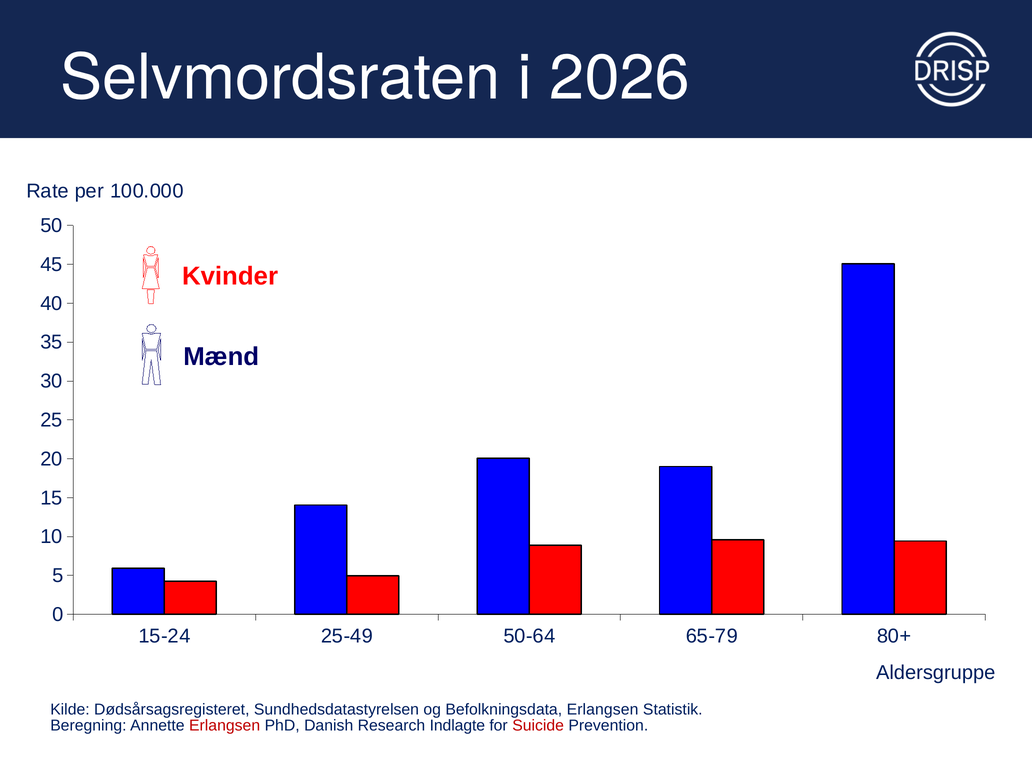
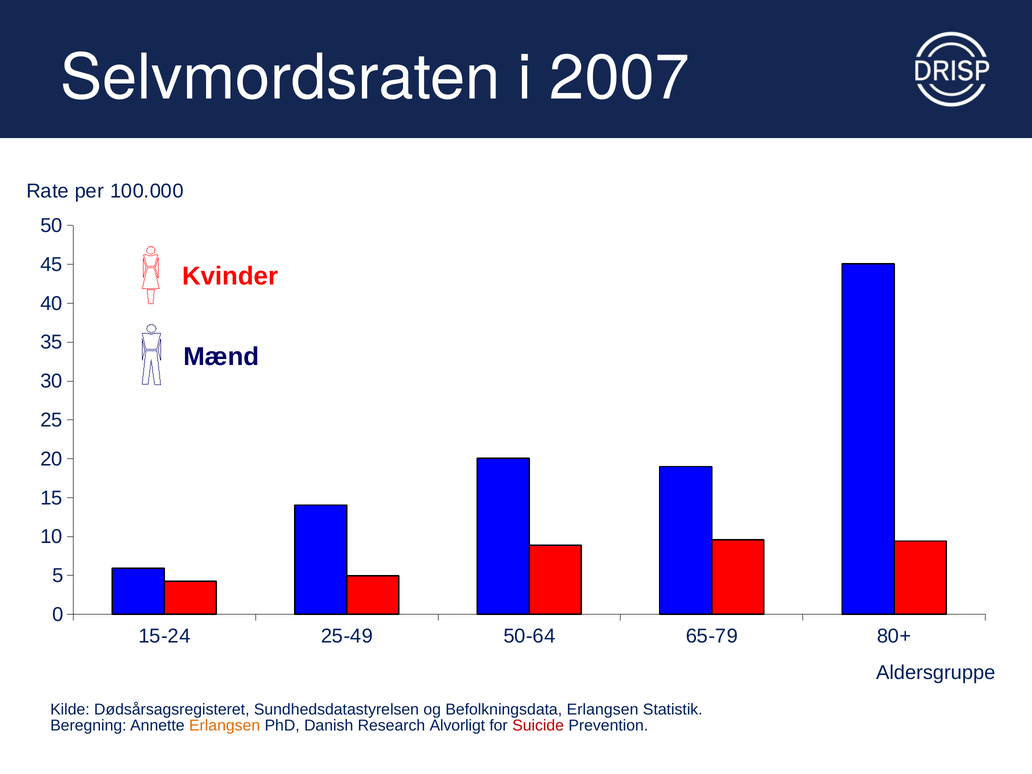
2026: 2026 -> 2007 (620, 78)
Erlangsen colour: red -> orange (225, 725)
Indlagte: Indlagte -> Alvorligt (457, 725)
